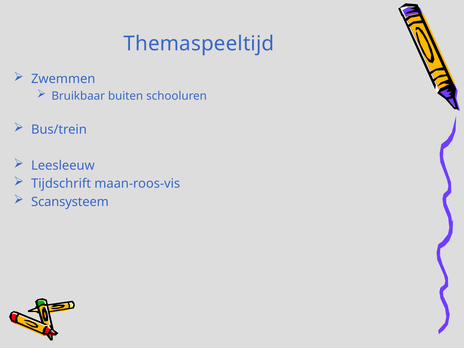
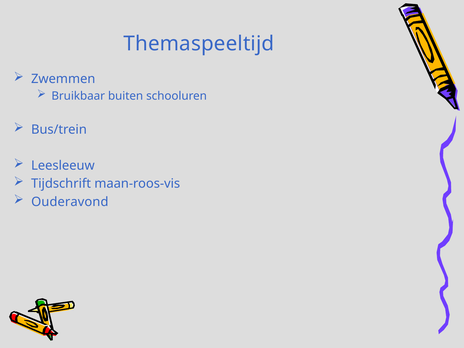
Scansysteem: Scansysteem -> Ouderavond (70, 202)
